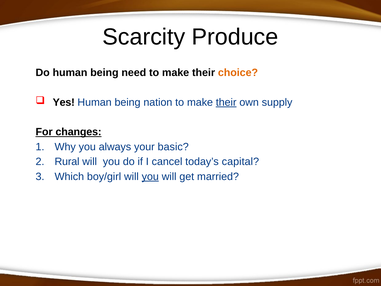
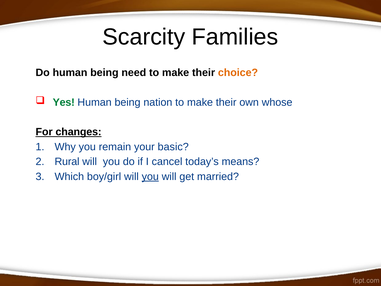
Produce: Produce -> Families (235, 37)
Yes colour: black -> green (64, 102)
their underline: present -> none (226, 102)
supply: supply -> whose (277, 102)
always: always -> remain (115, 147)
capital: capital -> means (240, 162)
